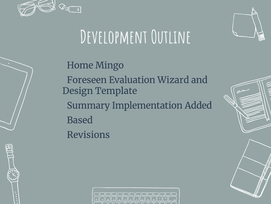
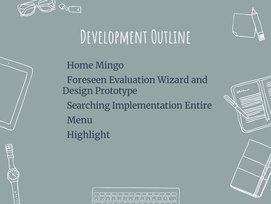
Template: Template -> Prototype (116, 91)
Summary: Summary -> Searching (88, 105)
Added: Added -> Entire (198, 105)
Based: Based -> Menu (80, 120)
Revisions: Revisions -> Highlight (88, 134)
